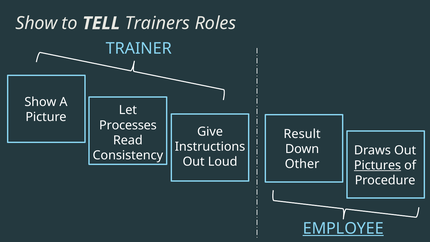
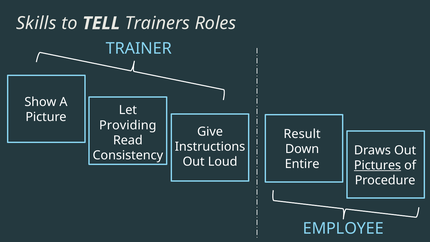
Show: Show -> Skills (36, 23)
Processes: Processes -> Providing (128, 125)
Other: Other -> Entire (302, 164)
EMPLOYEE underline: present -> none (343, 228)
